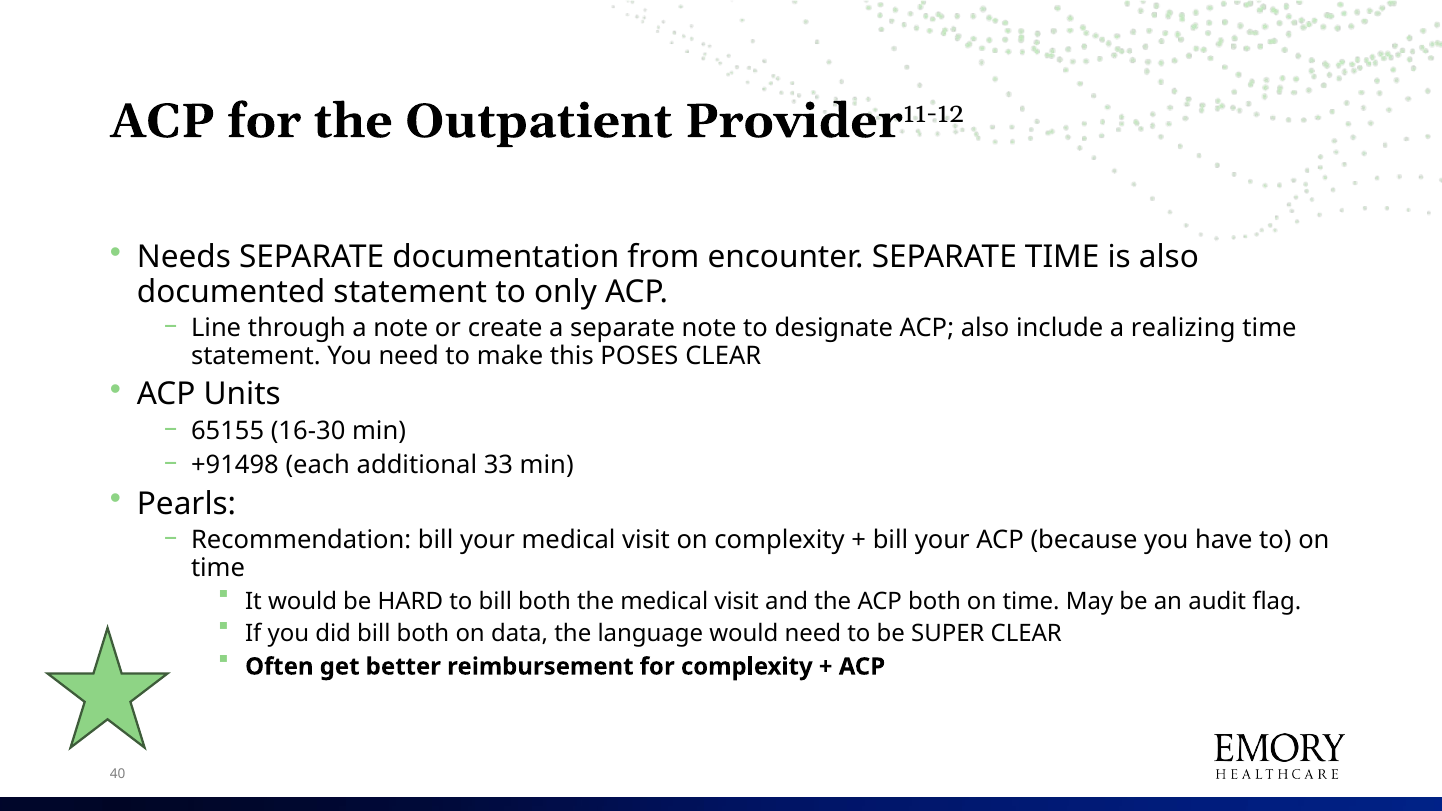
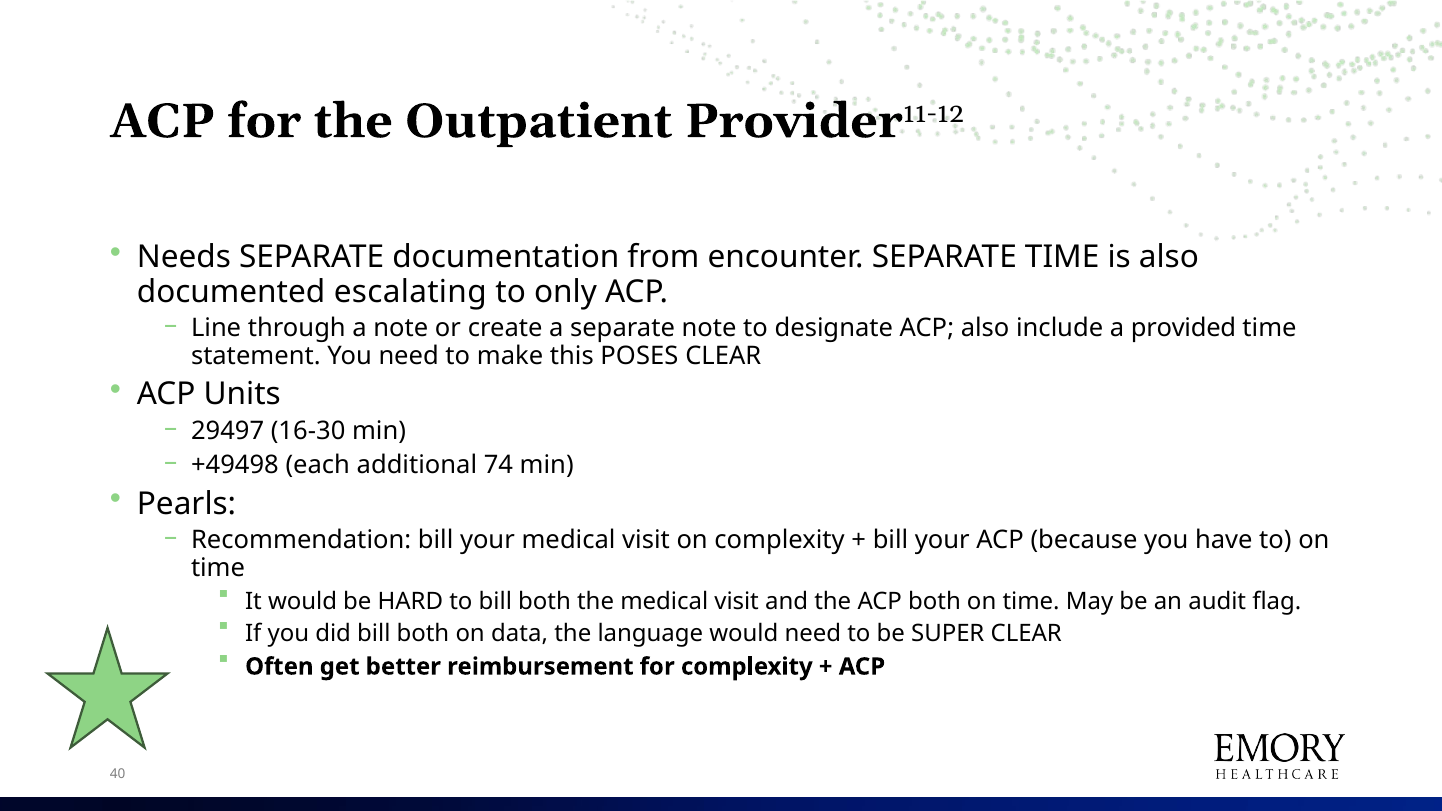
documented statement: statement -> escalating (410, 292)
realizing: realizing -> provided (1183, 328)
65155: 65155 -> 29497 (228, 431)
+91498: +91498 -> +49498 (235, 465)
33: 33 -> 74 (498, 465)
